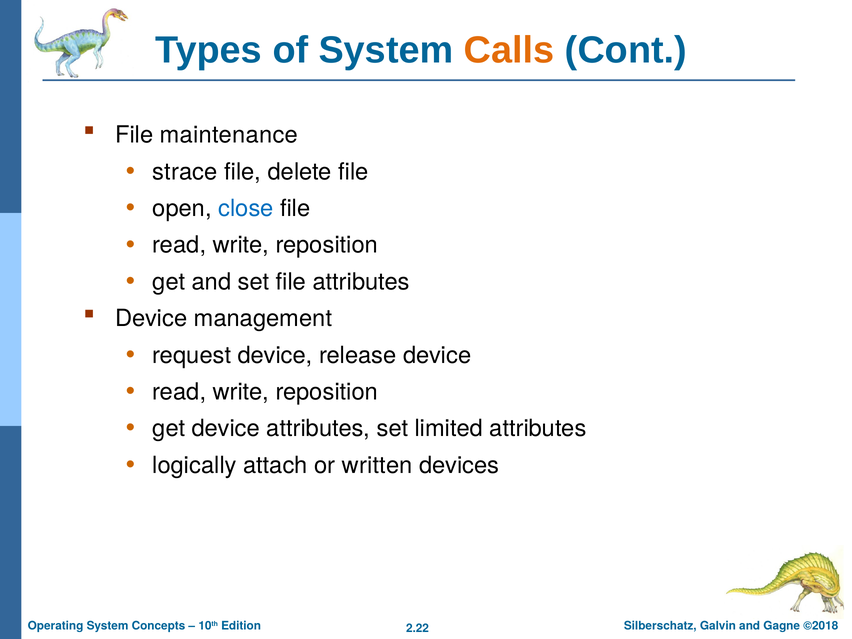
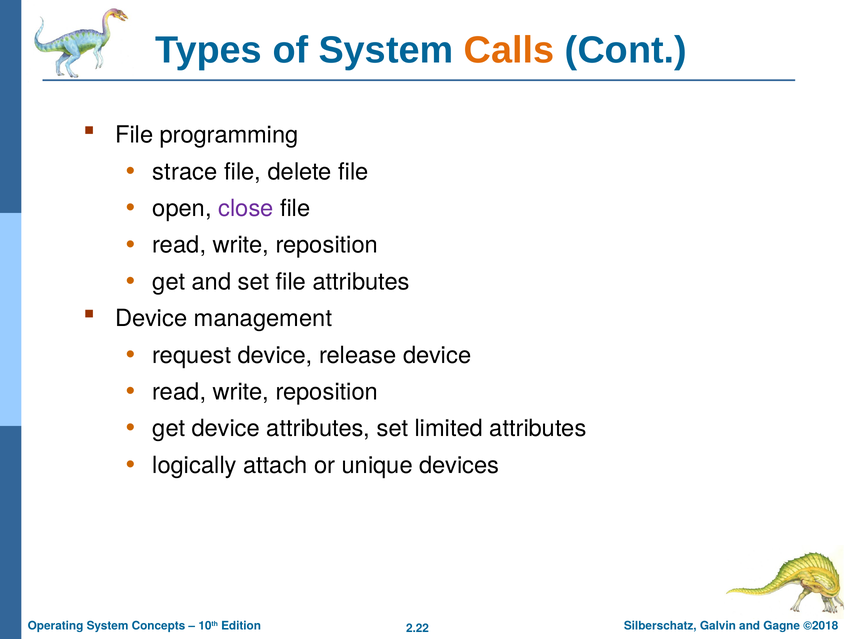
maintenance: maintenance -> programming (229, 135)
close colour: blue -> purple (246, 208)
written: written -> unique (377, 465)
